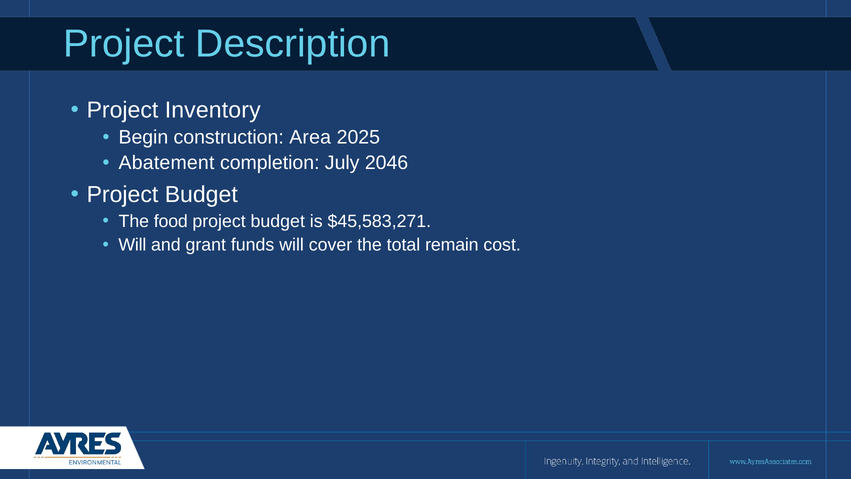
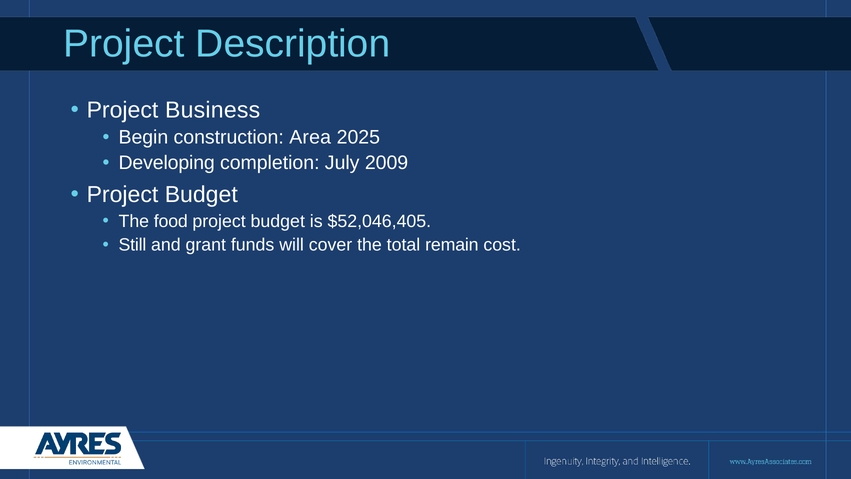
Inventory: Inventory -> Business (213, 110)
Abatement: Abatement -> Developing (167, 163)
2046: 2046 -> 2009 (387, 163)
$45,583,271: $45,583,271 -> $52,046,405 (379, 221)
Will: Will -> Still (132, 245)
